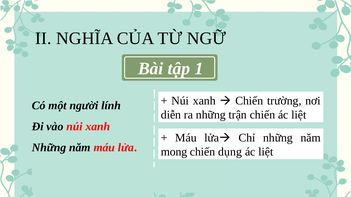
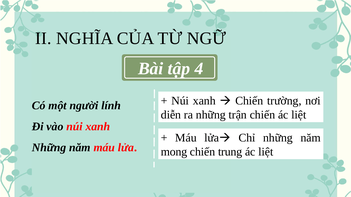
1: 1 -> 4 (199, 69)
dụng: dụng -> trung (230, 152)
